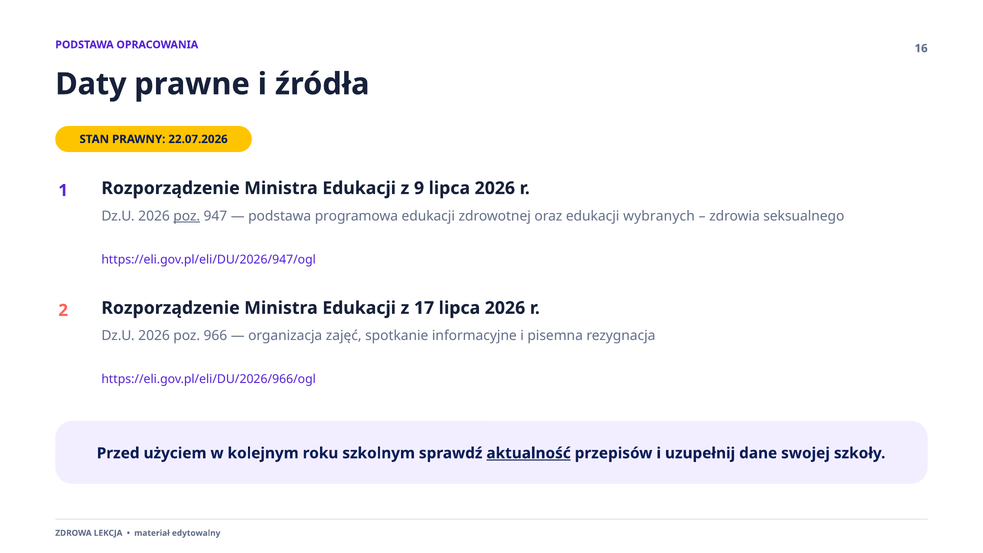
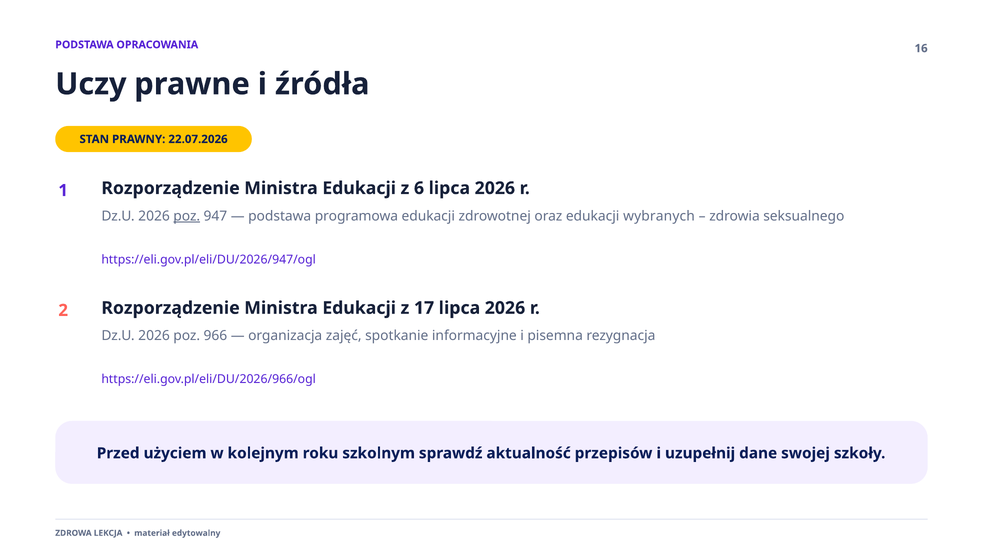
Daty: Daty -> Uczy (91, 84)
9: 9 -> 6 (419, 188)
aktualność underline: present -> none (529, 453)
